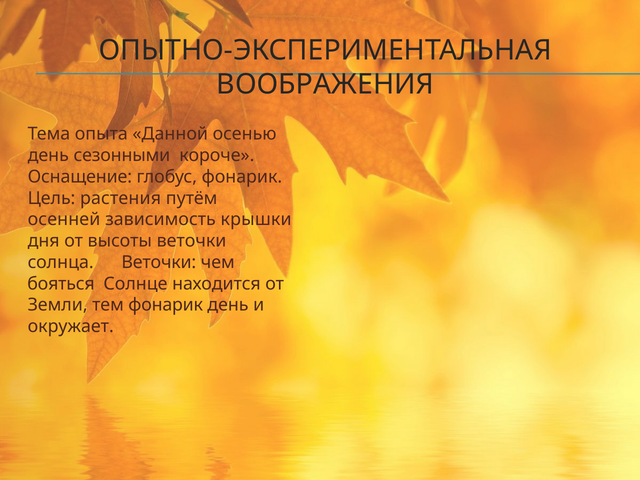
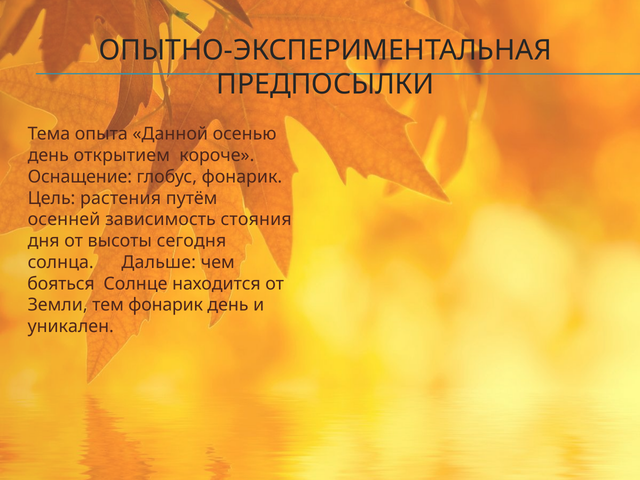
ВООБРАЖЕНИЯ: ВООБРАЖЕНИЯ -> ПРЕДПОСЫЛКИ (325, 84)
сезонными: сезонными -> открытием (122, 155)
крышки: крышки -> стояния (256, 220)
высоты веточки: веточки -> сегодня (191, 241)
солнца Веточки: Веточки -> Дальше (159, 262)
окружает: окружает -> уникален (71, 326)
